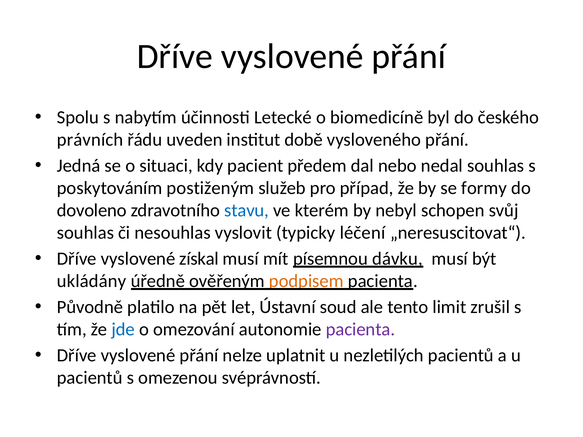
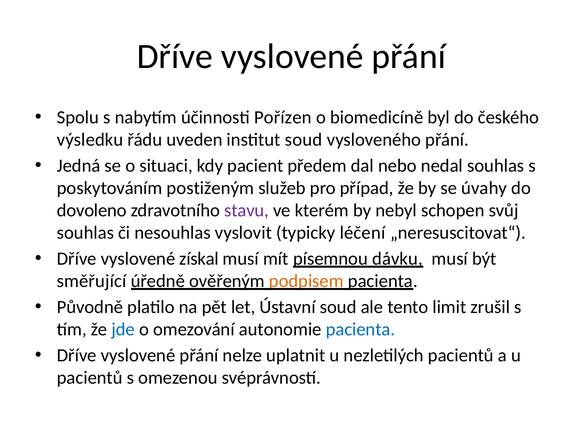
Letecké: Letecké -> Pořízen (283, 117)
právních: právních -> výsledku (90, 140)
institut době: době -> soud (304, 140)
formy: formy -> úvahy (484, 188)
stavu colour: blue -> purple (247, 210)
ukládány: ukládány -> směřující (92, 281)
pacienta colour: purple -> blue (360, 330)
